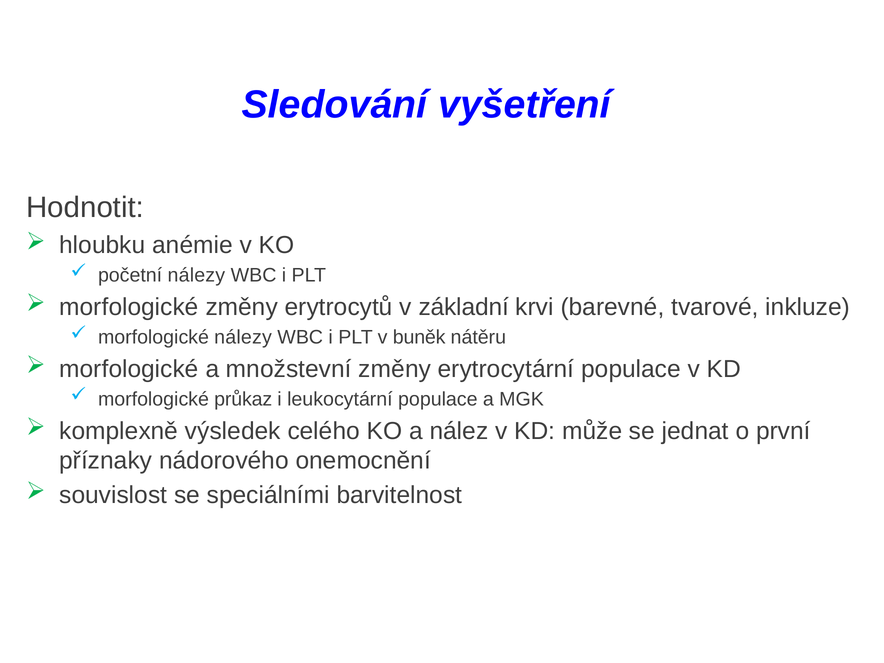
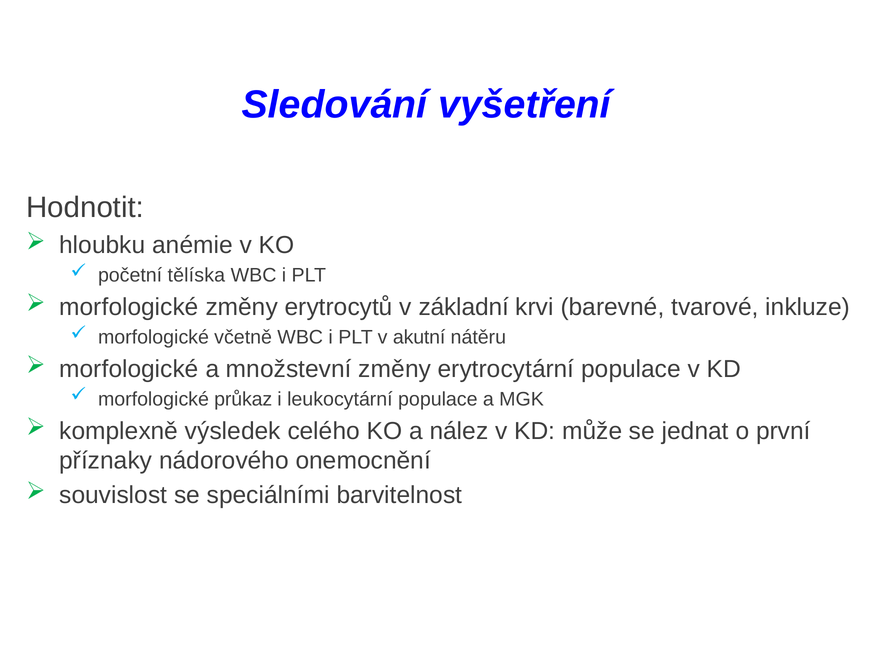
početní nálezy: nálezy -> tělíska (196, 275)
morfologické nálezy: nálezy -> včetně (243, 337)
buněk: buněk -> akutní (419, 337)
